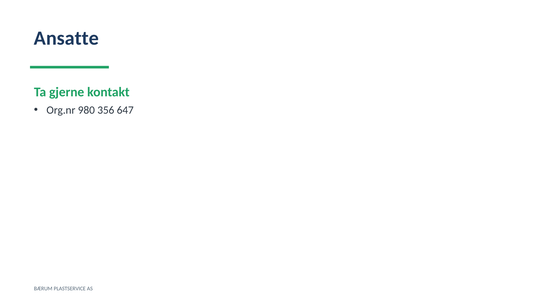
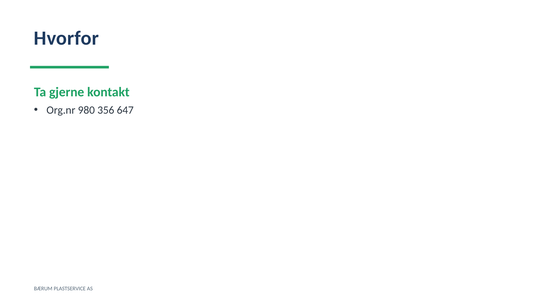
Ansatte: Ansatte -> Hvorfor (66, 38)
